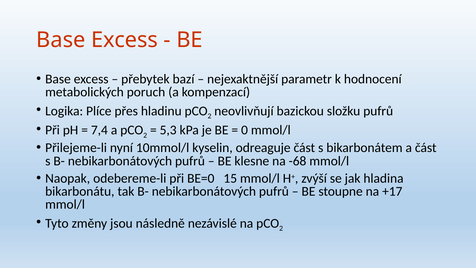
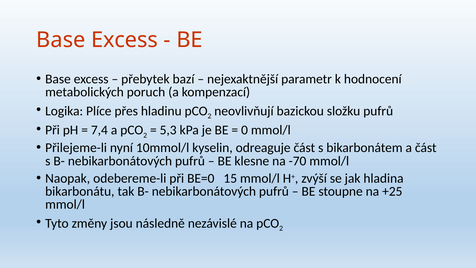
-68: -68 -> -70 (298, 161)
+17: +17 -> +25 (392, 191)
